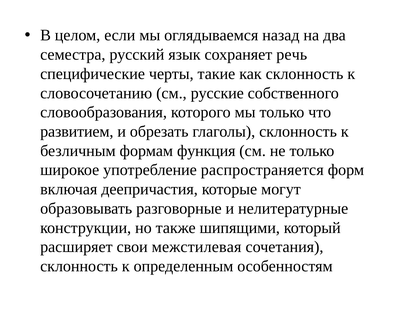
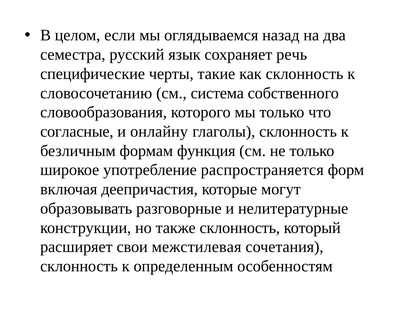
русские: русские -> система (217, 93)
развитием: развитием -> согласные (77, 132)
обрезать: обрезать -> онлайну (159, 132)
также шипящими: шипящими -> склонность (240, 228)
